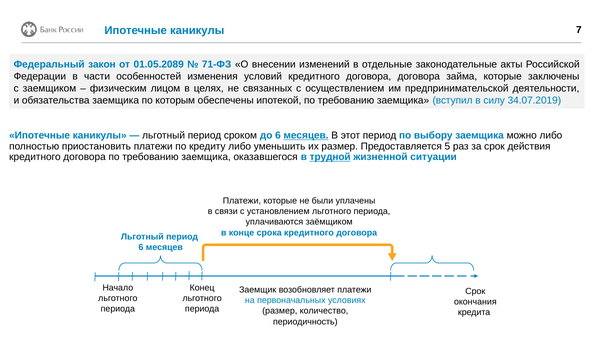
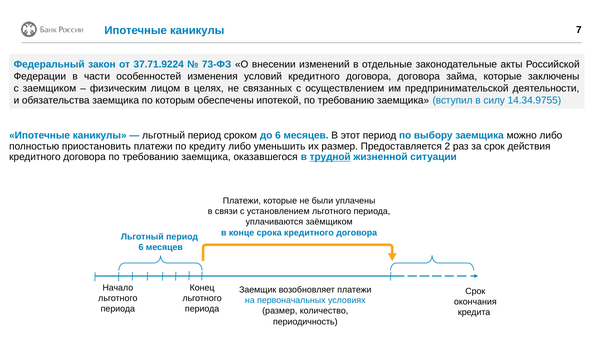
01.05.2089: 01.05.2089 -> 37.71.9224 (159, 64)
71-ФЗ: 71-ФЗ -> 73-ФЗ (217, 64)
34.07.2019: 34.07.2019 -> 14.34.9755 (534, 100)
месяцев underline: present -> none (306, 136)
5: 5 -> 2 (447, 146)
